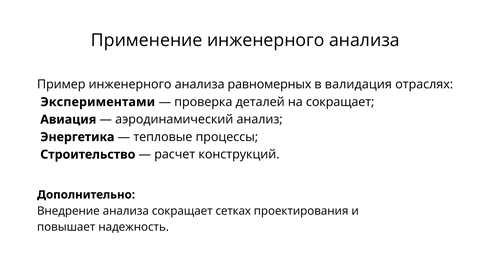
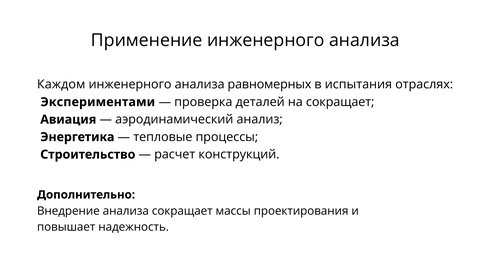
Пример: Пример -> Каждом (61, 85)
валидация: валидация -> испытания (358, 85)
сетках: сетках -> массы (233, 211)
